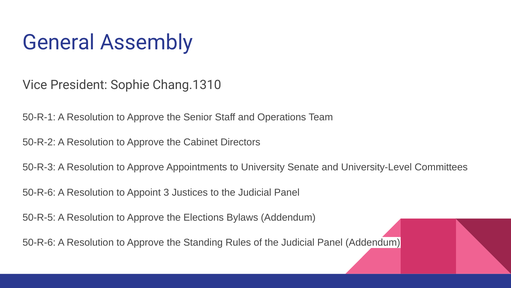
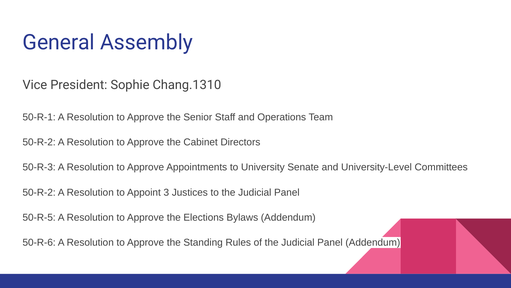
50-R-6: 50-R-6 -> 50-R-2 (39, 192)
